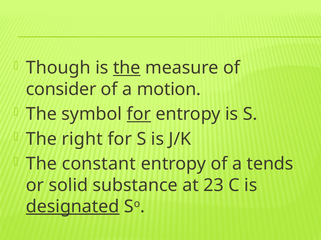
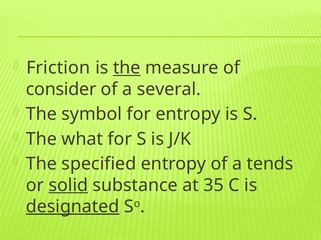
Though: Though -> Friction (58, 68)
motion: motion -> several (169, 89)
for underline: present -> none (139, 114)
right: right -> what (82, 139)
constant: constant -> specified (99, 164)
solid underline: none -> present (68, 186)
23: 23 -> 35 (214, 186)
